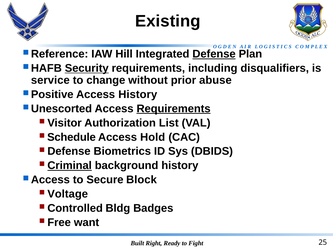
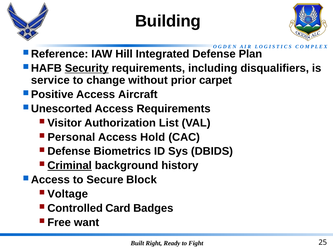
Existing: Existing -> Building (168, 21)
Defense underline: present -> none (214, 54)
abuse: abuse -> carpet (216, 80)
Access History: History -> Aircraft (138, 94)
Requirements underline: present -> none (174, 109)
Schedule: Schedule -> Personal (71, 137)
Bldg: Bldg -> Card (118, 208)
